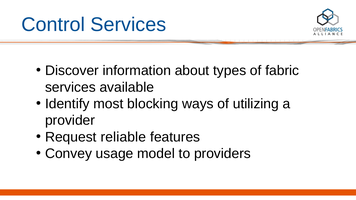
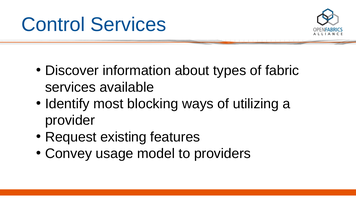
reliable: reliable -> existing (123, 137)
